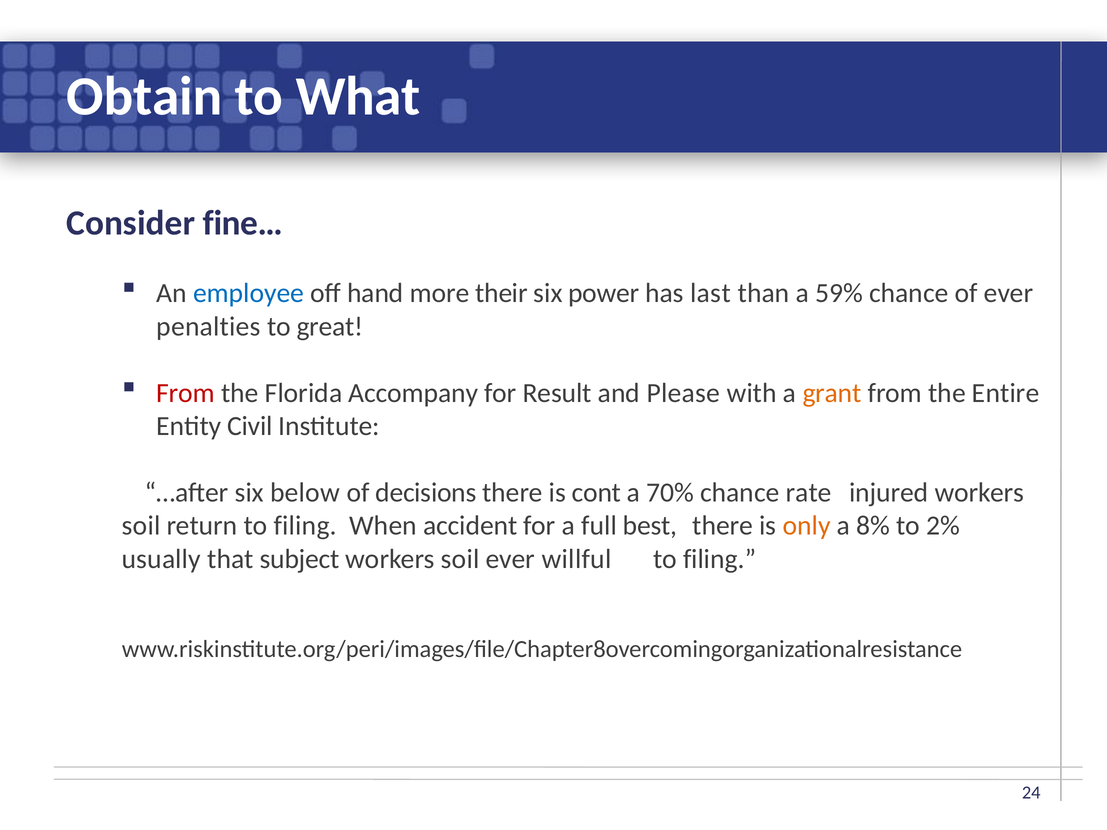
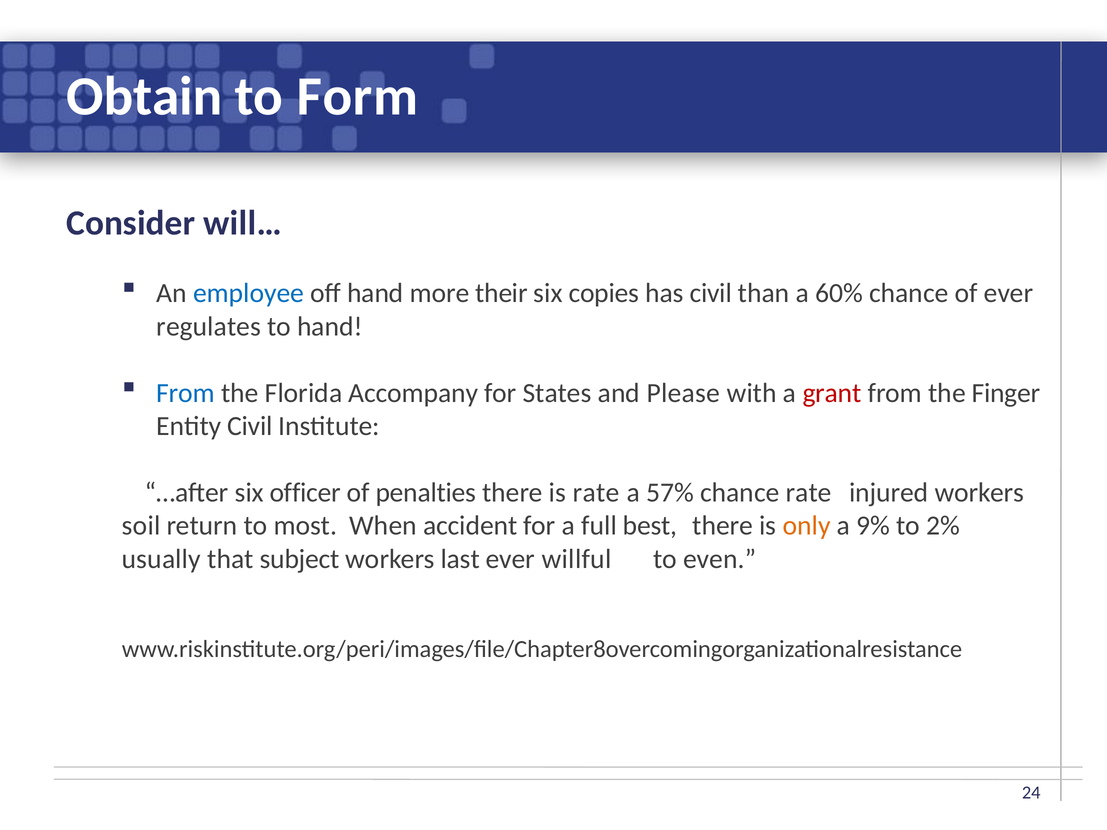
What: What -> Form (357, 97)
fine…: fine… -> will… (242, 223)
power: power -> copies (604, 293)
has last: last -> civil (711, 293)
59%: 59% -> 60% (839, 293)
penalties: penalties -> regulates (209, 327)
to great: great -> hand (330, 327)
From colour: red -> blue (186, 393)
Result: Result -> States (557, 393)
grant colour: orange -> red (832, 393)
Entire: Entire -> Finger (1006, 393)
below: below -> officer (305, 493)
decisions: decisions -> penalties (426, 493)
is cont: cont -> rate (596, 493)
70%: 70% -> 57% (670, 493)
return to filing: filing -> most (305, 526)
8%: 8% -> 9% (873, 526)
soil: soil -> last (460, 559)
filing: filing -> even (720, 559)
